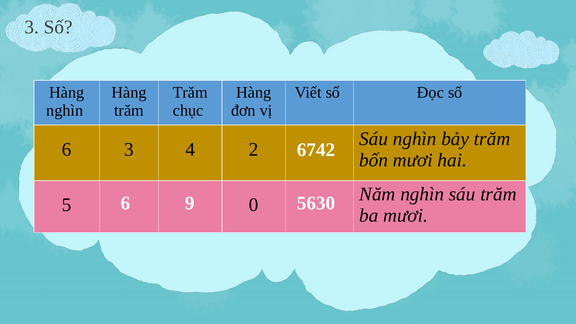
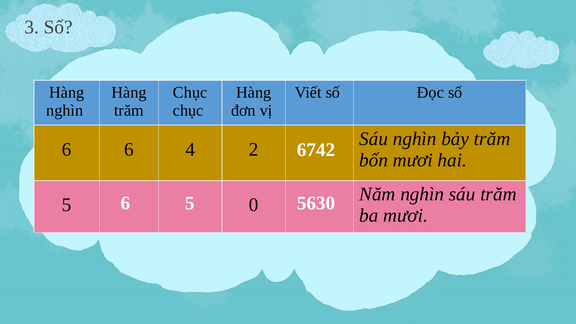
Trăm: Trăm -> Chục (190, 92)
6 3: 3 -> 6 (129, 149)
6 9: 9 -> 5 (190, 203)
